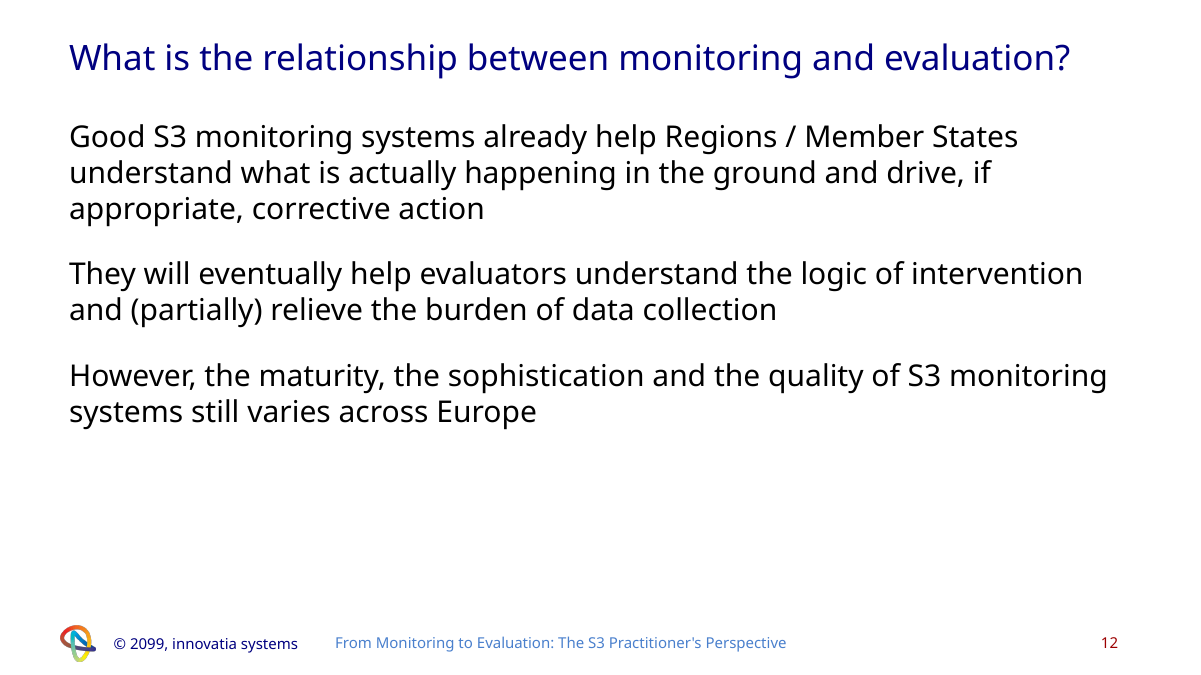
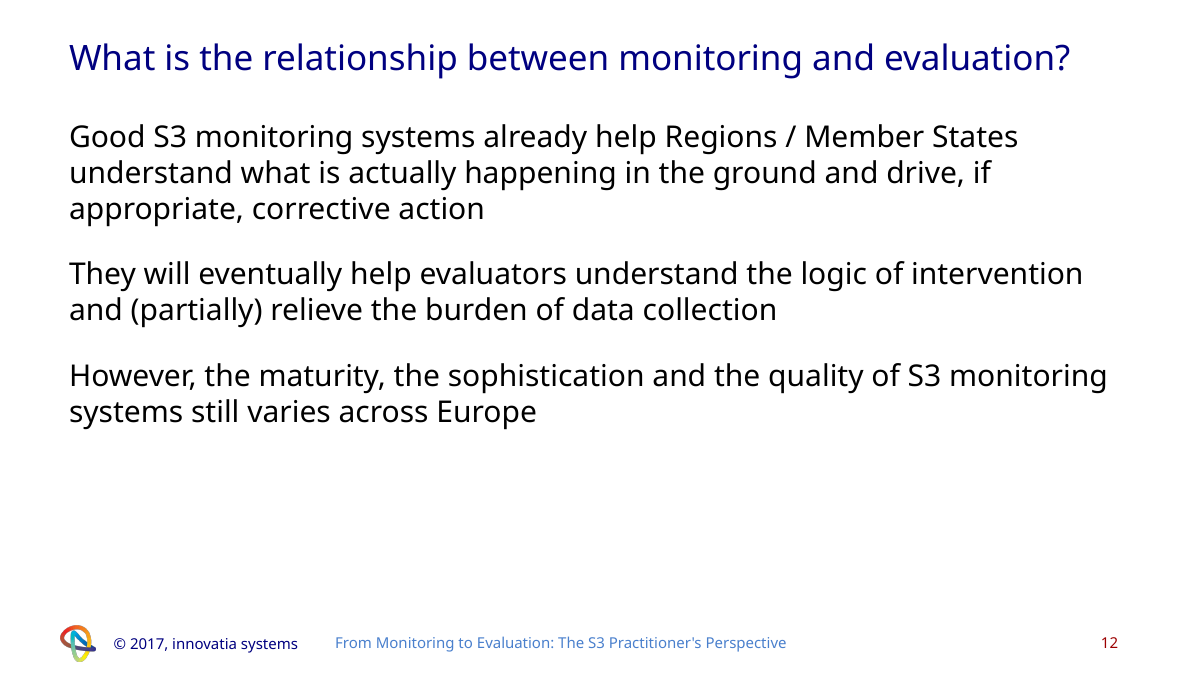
2099: 2099 -> 2017 (149, 645)
